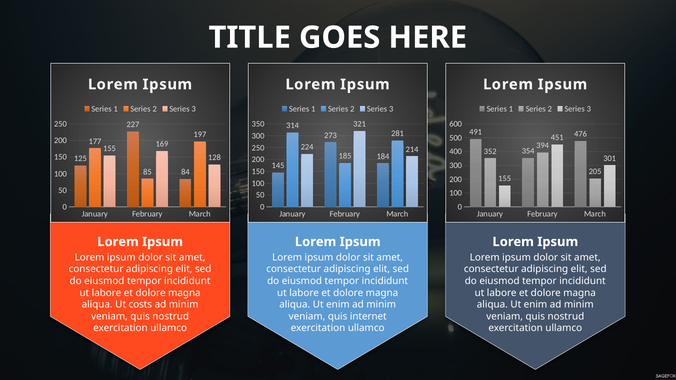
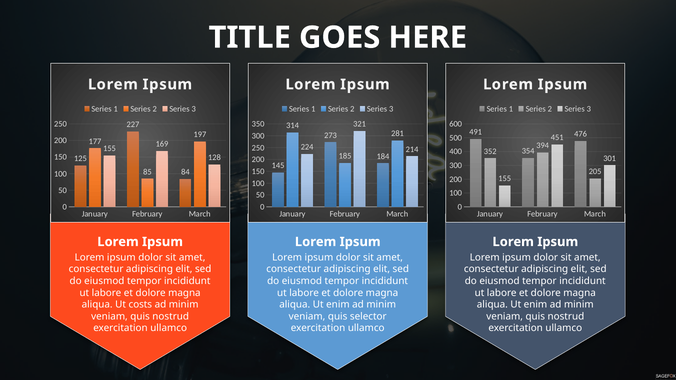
internet: internet -> selector (368, 317)
